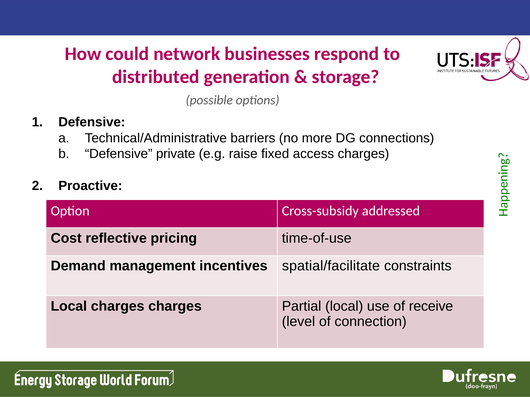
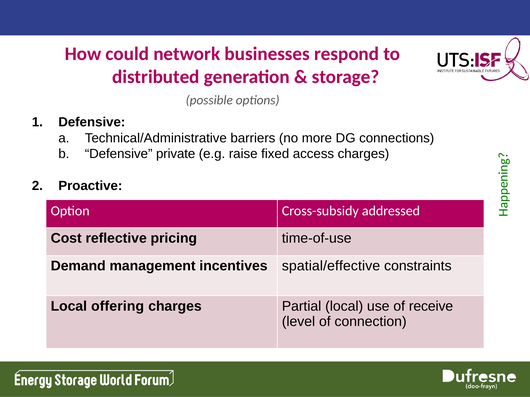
spatial/facilitate: spatial/facilitate -> spatial/effective (331, 266)
Local charges: charges -> offering (118, 307)
